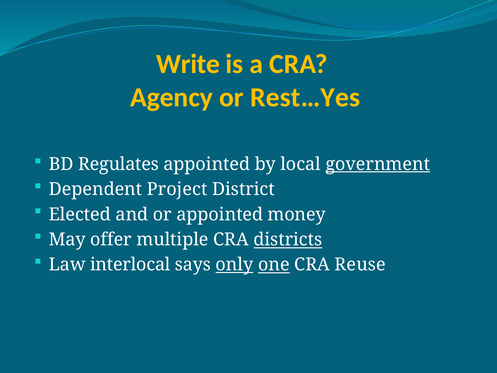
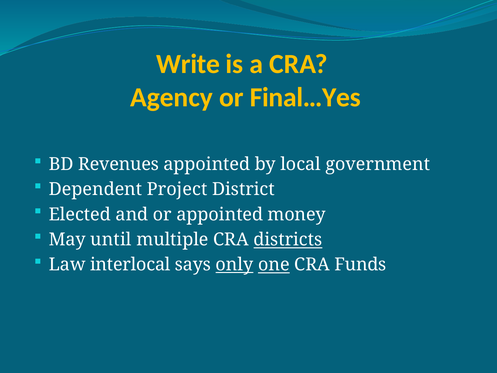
Rest…Yes: Rest…Yes -> Final…Yes (305, 97)
Regulates: Regulates -> Revenues (119, 164)
government underline: present -> none (378, 164)
offer: offer -> until (111, 239)
Reuse: Reuse -> Funds (360, 265)
